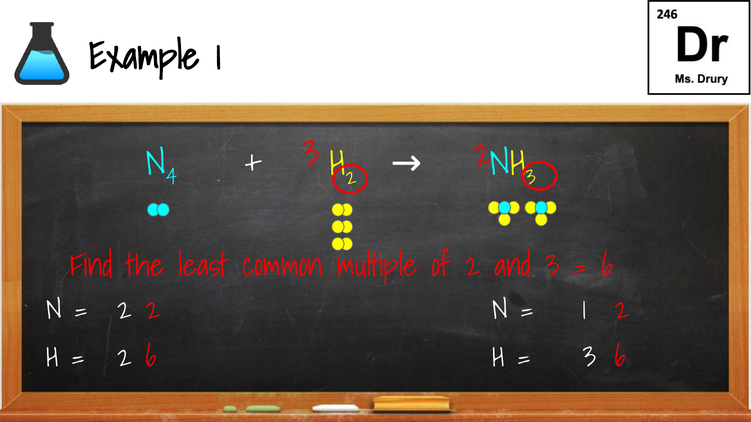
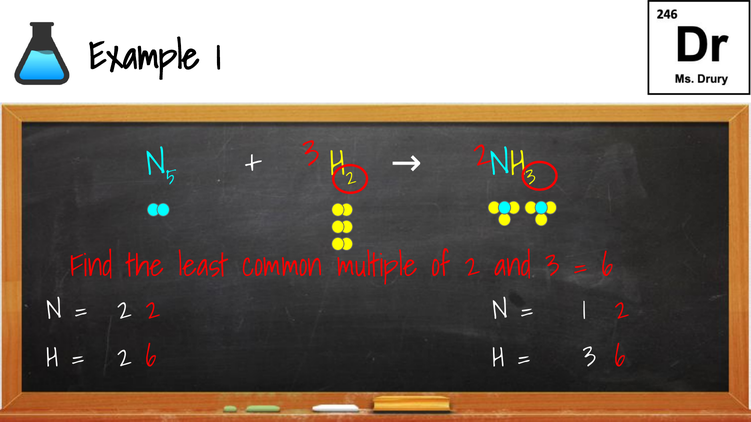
4: 4 -> 5 (172, 178)
